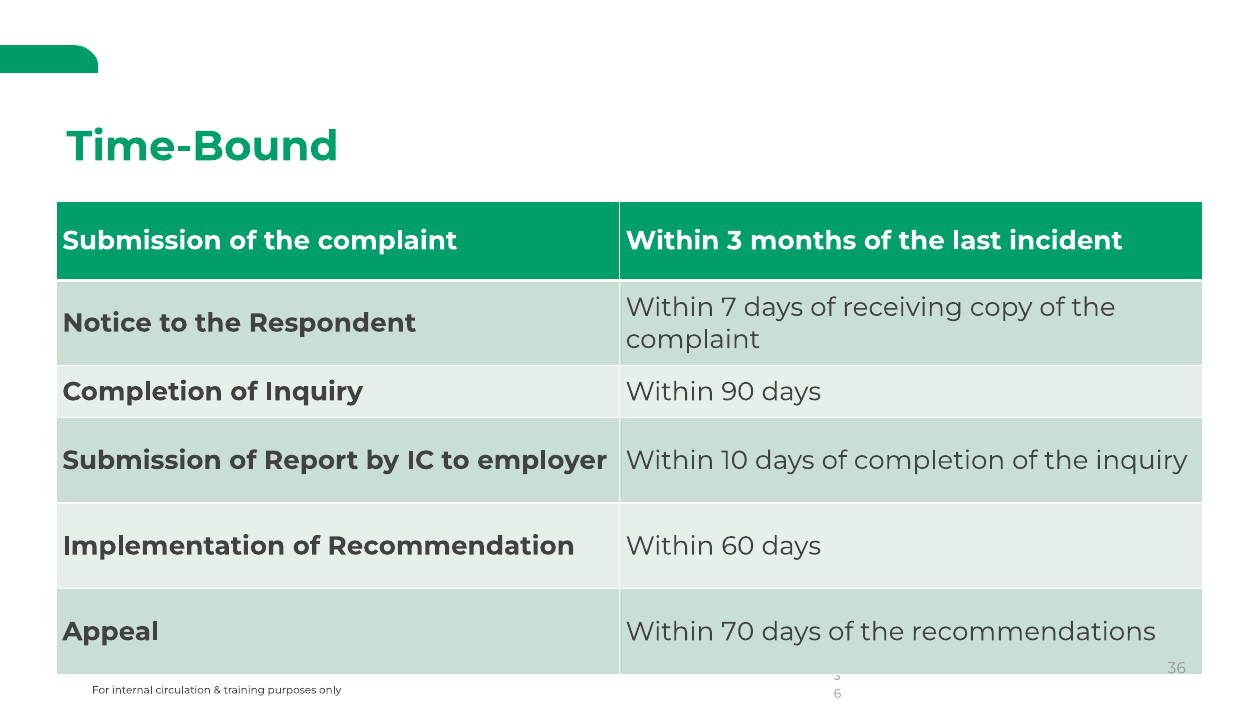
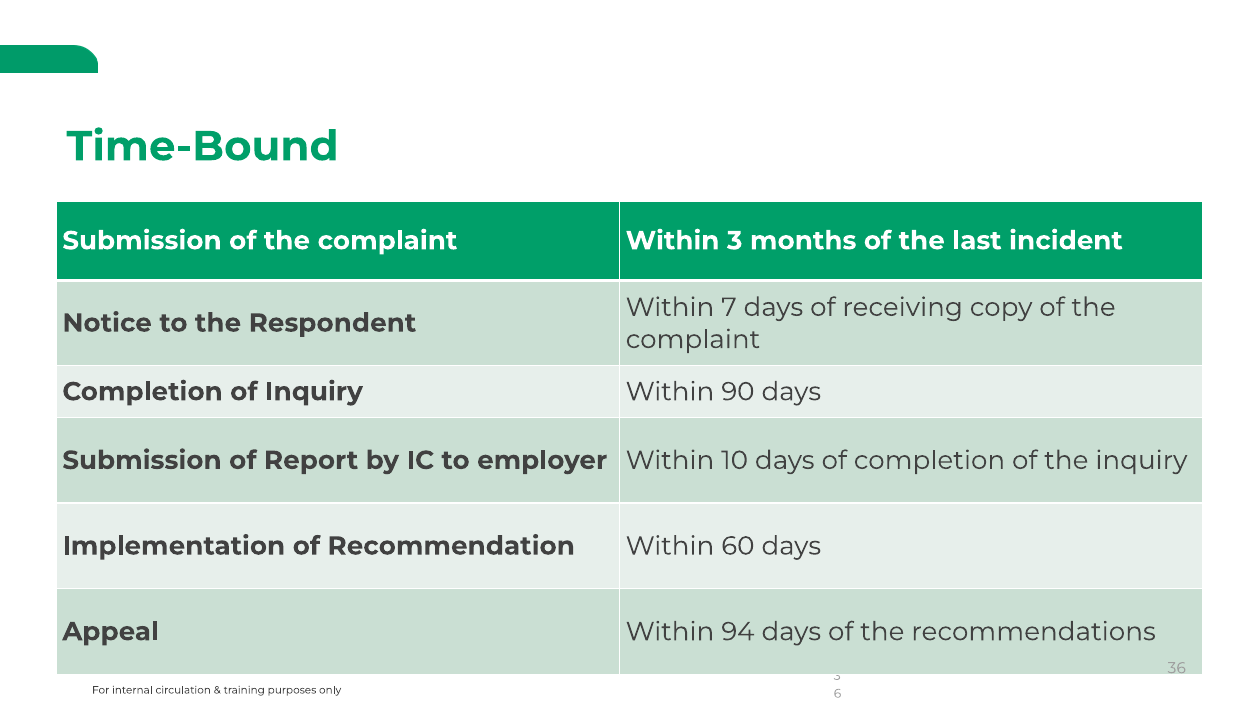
70: 70 -> 94 (738, 631)
